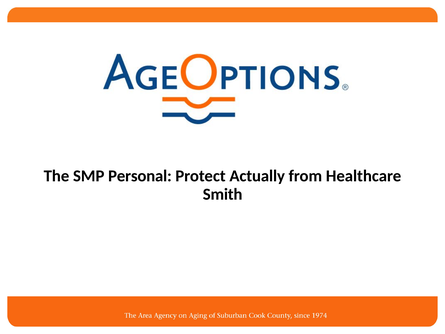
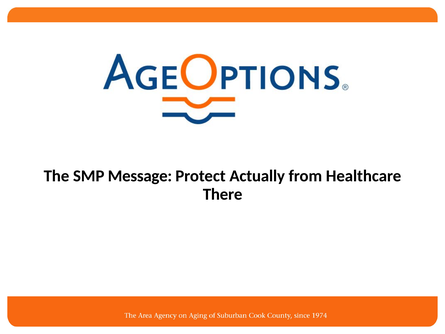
Personal: Personal -> Message (140, 176)
Smith: Smith -> There (223, 194)
